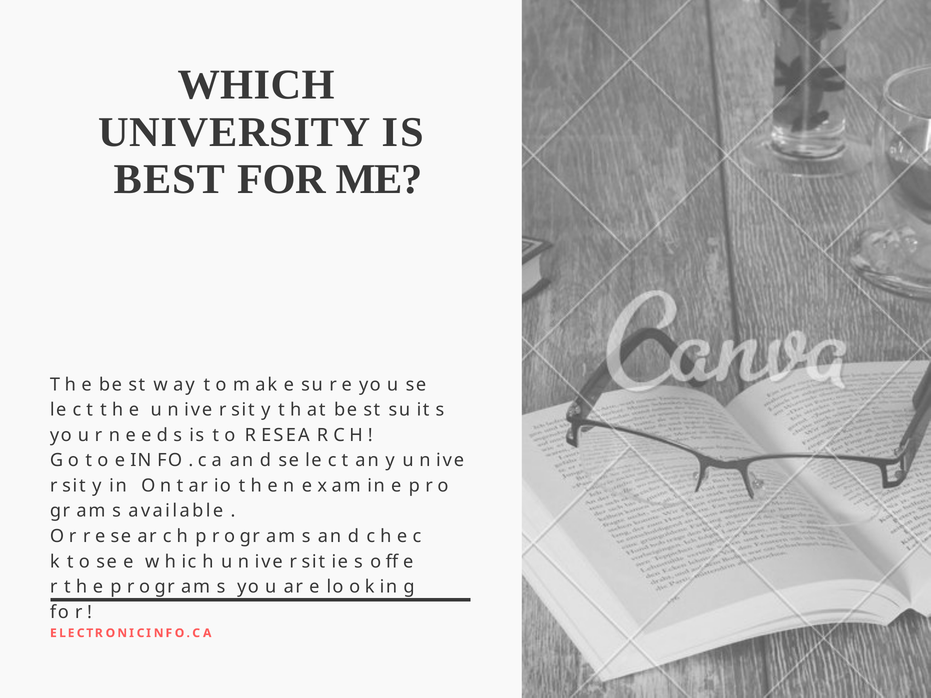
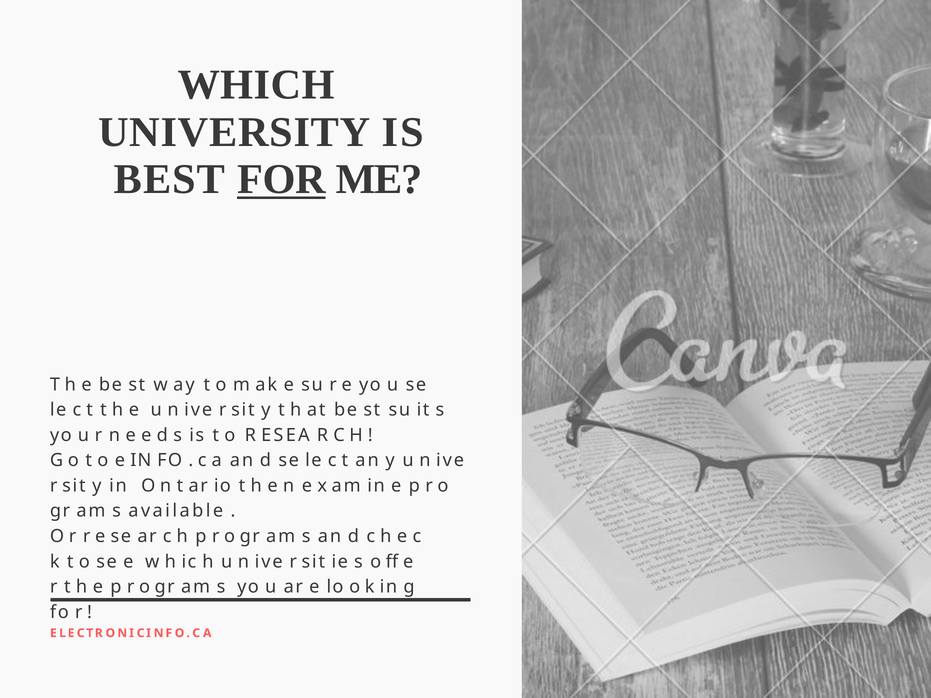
FOR underline: none -> present (281, 180)
